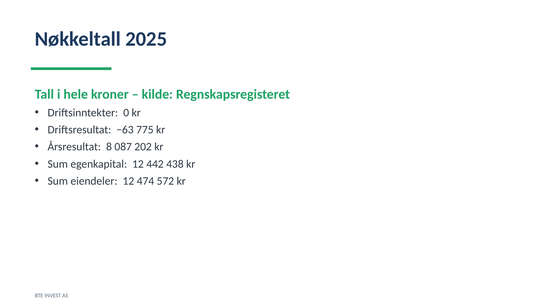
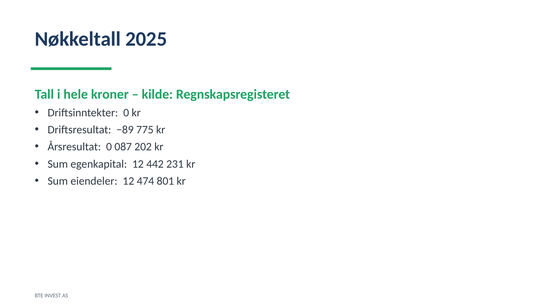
−63: −63 -> −89 (125, 130)
Årsresultat 8: 8 -> 0 (109, 147)
438: 438 -> 231 (175, 164)
572: 572 -> 801 (165, 181)
